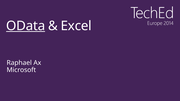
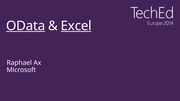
Excel underline: none -> present (76, 26)
